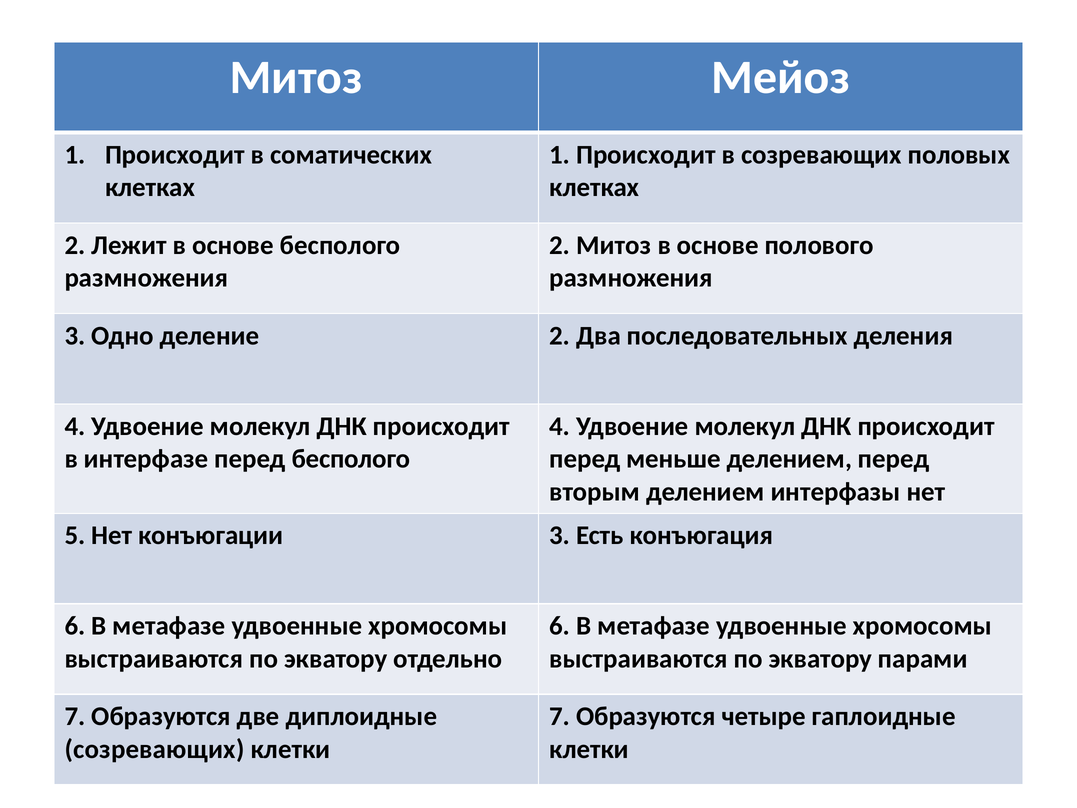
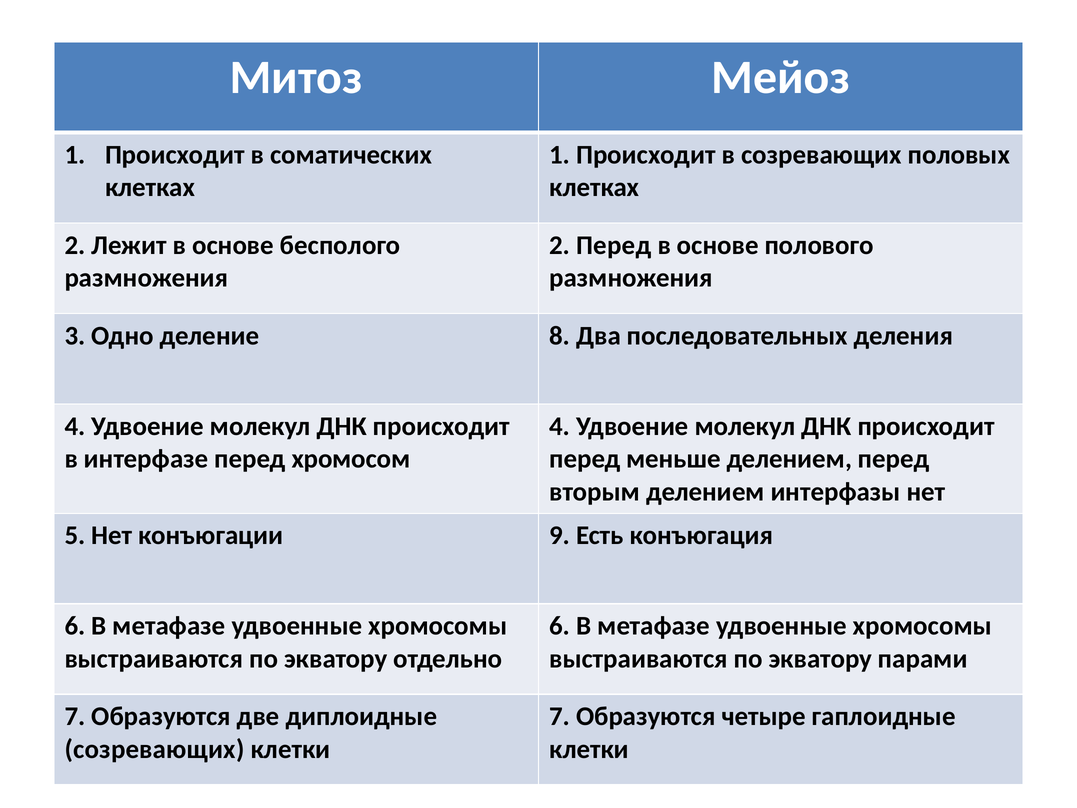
2 Митоз: Митоз -> Перед (614, 245)
деление 2: 2 -> 8 (560, 336)
перед бесполого: бесполого -> хромосом (351, 459)
конъюгации 3: 3 -> 9 (560, 535)
